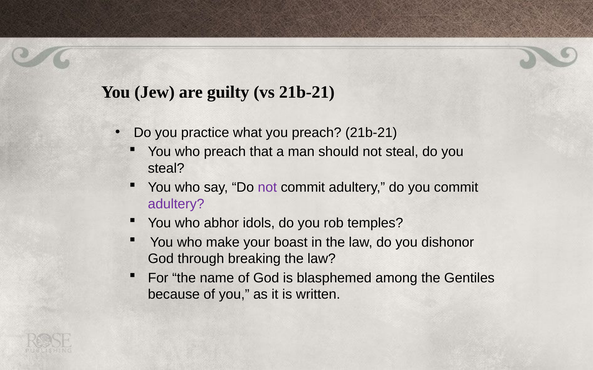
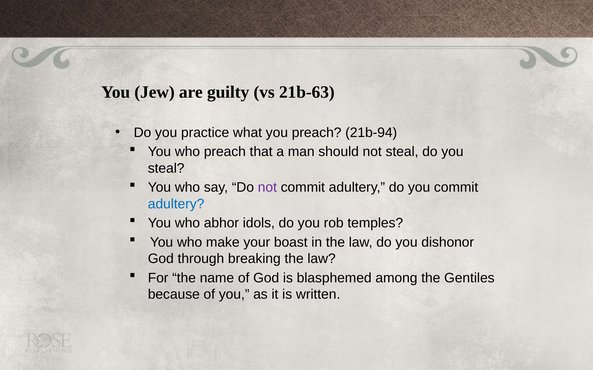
vs 21b-21: 21b-21 -> 21b-63 (307, 92)
preach 21b-21: 21b-21 -> 21b-94 (371, 133)
adultery colour: purple -> blue (176, 204)
